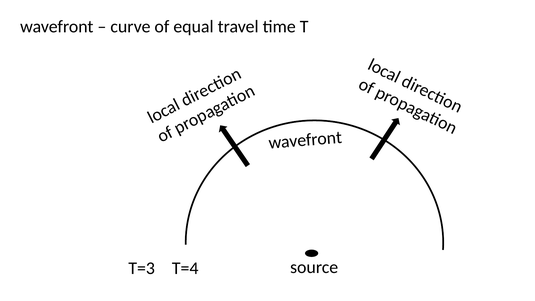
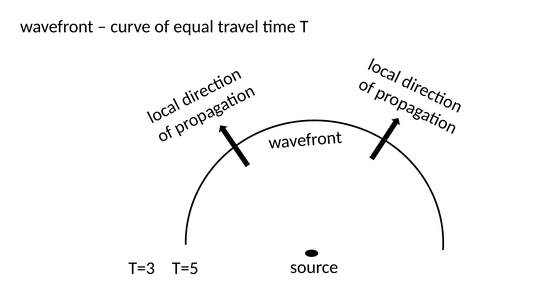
T=4: T=4 -> T=5 (185, 268)
